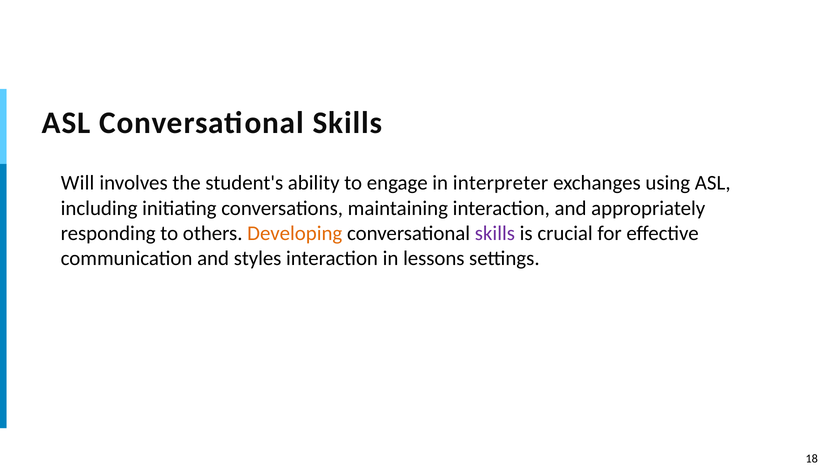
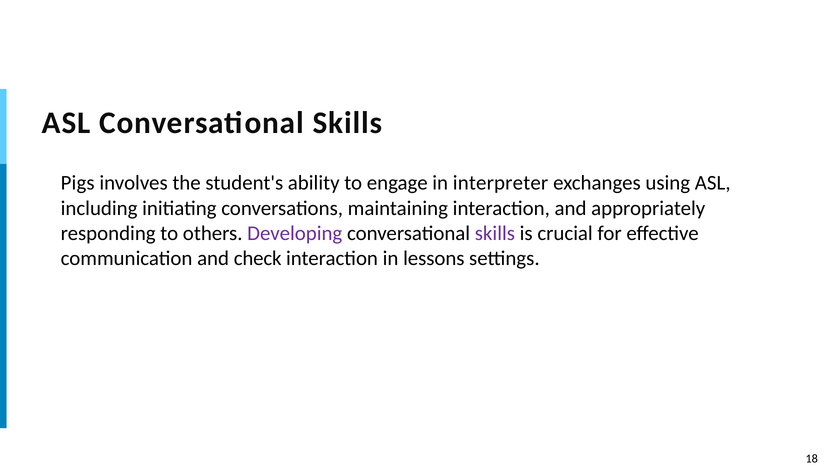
Will: Will -> Pigs (78, 183)
Developing colour: orange -> purple (295, 233)
styles: styles -> check (258, 258)
